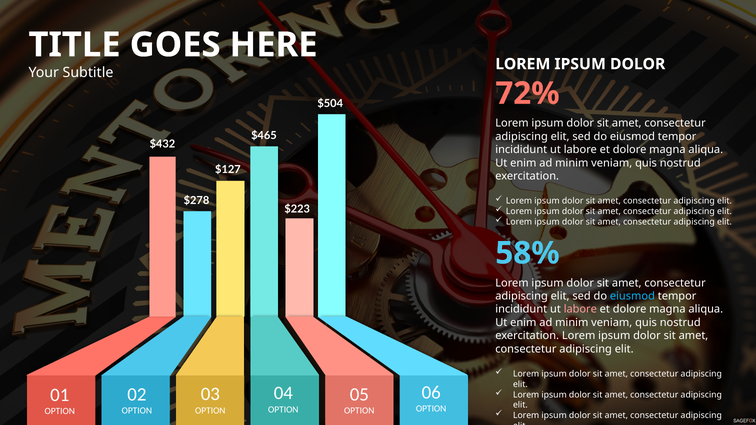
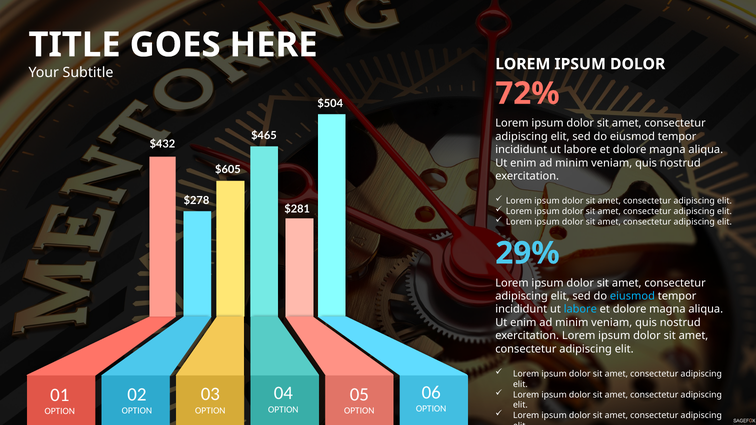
$127: $127 -> $605 (228, 170)
$223: $223 -> $281 (297, 209)
58%: 58% -> 29% (527, 253)
labore colour: pink -> light blue (580, 310)
